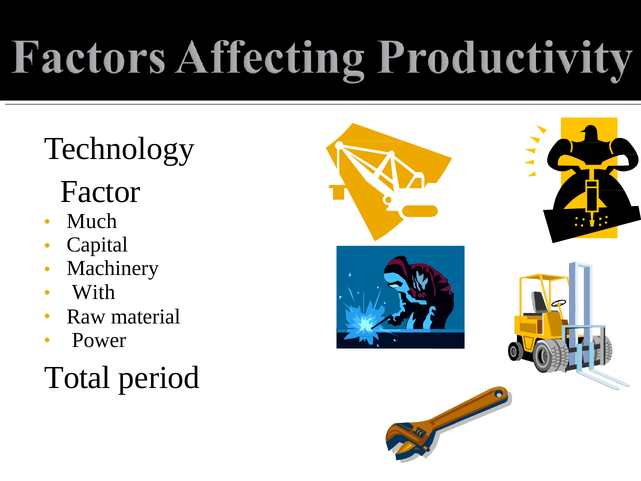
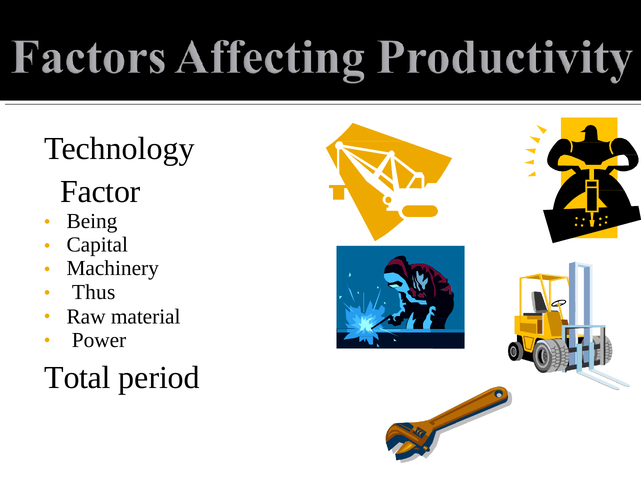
Much: Much -> Being (92, 221)
With: With -> Thus (94, 292)
